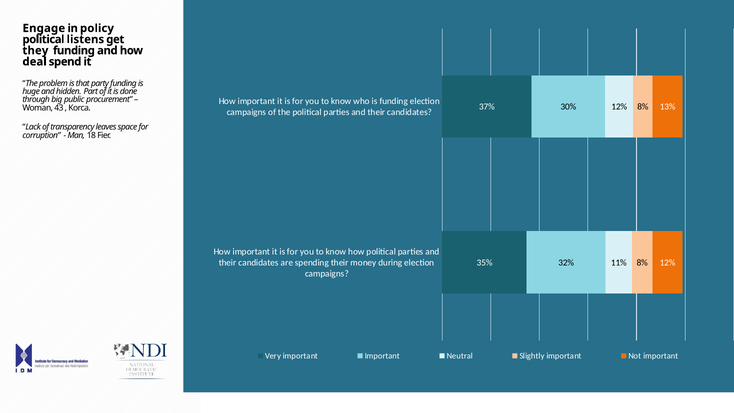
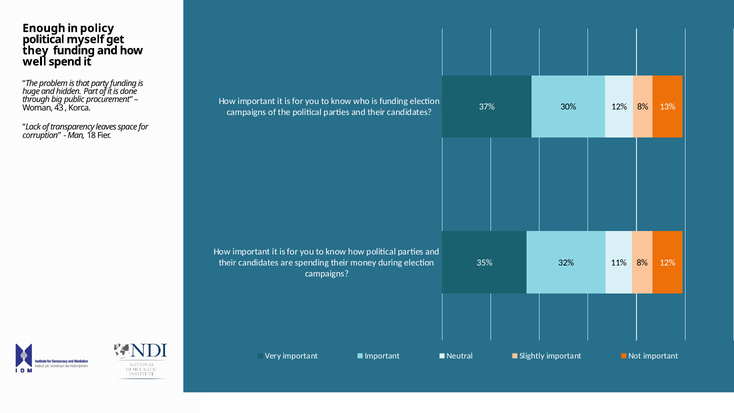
Engage: Engage -> Enough (44, 28)
listens: listens -> myself (85, 39)
deal: deal -> well (34, 62)
